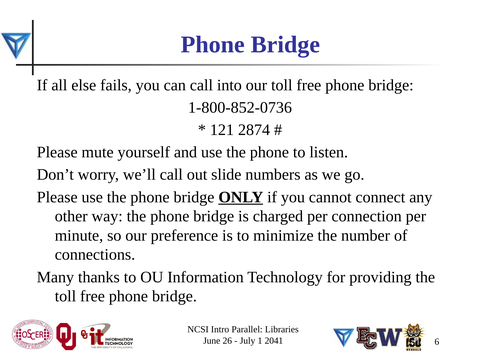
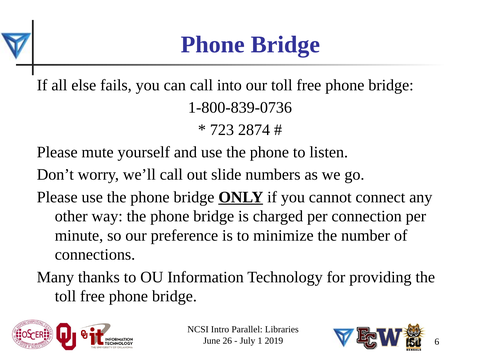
1-800-852-0736: 1-800-852-0736 -> 1-800-839-0736 (240, 108)
121: 121 -> 723 (222, 130)
2041: 2041 -> 2019 (274, 341)
